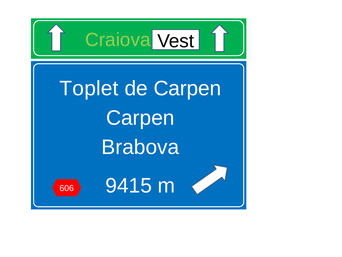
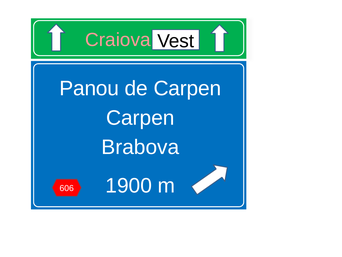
Craiova colour: light green -> pink (118, 40)
Toplet: Toplet -> Panou (89, 88)
9415: 9415 -> 1900 (129, 185)
